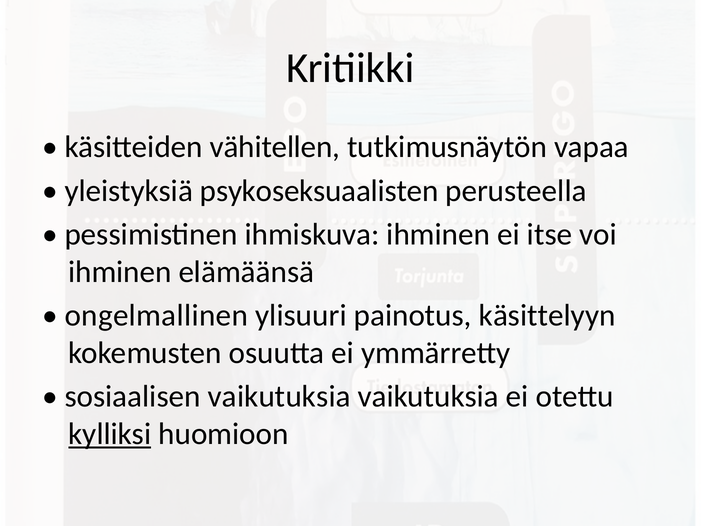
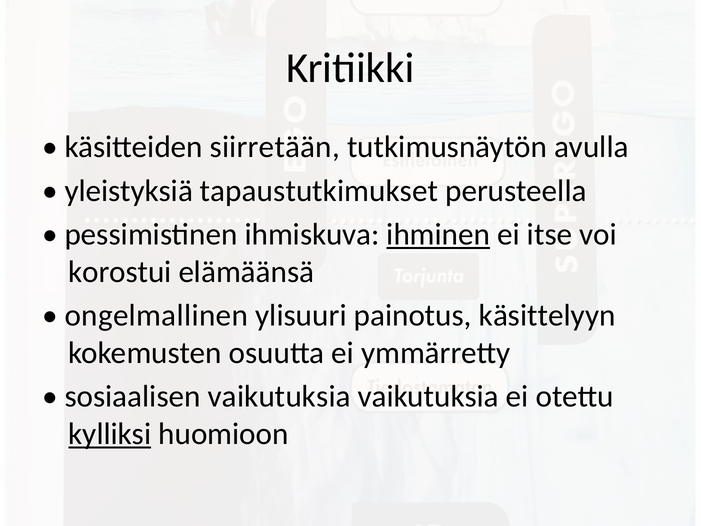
vähitellen: vähitellen -> siirretään (275, 147)
vapaa: vapaa -> avulla (591, 147)
psykoseksuaalisten: psykoseksuaalisten -> tapaustutkimukset (319, 191)
ihminen underline: none -> present (438, 234)
ihminen: ihminen -> korostui (120, 272)
